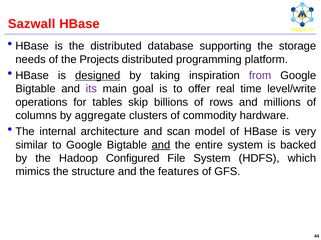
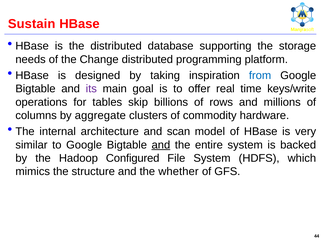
Sazwall: Sazwall -> Sustain (32, 24)
Projects: Projects -> Change (99, 60)
designed underline: present -> none (98, 76)
from colour: purple -> blue (260, 76)
level/write: level/write -> keys/write (292, 89)
features: features -> whether (178, 172)
